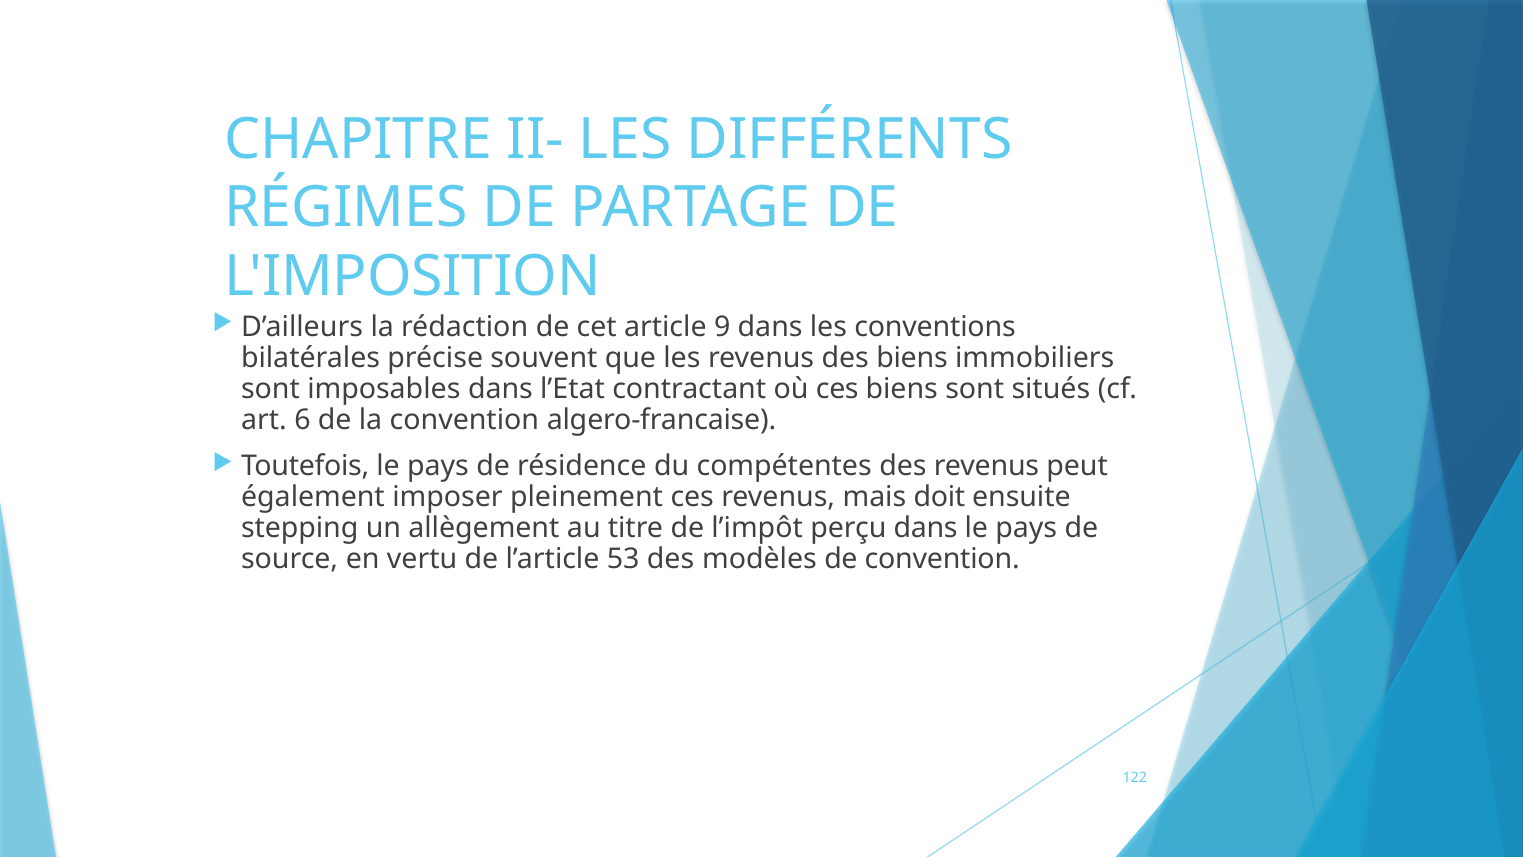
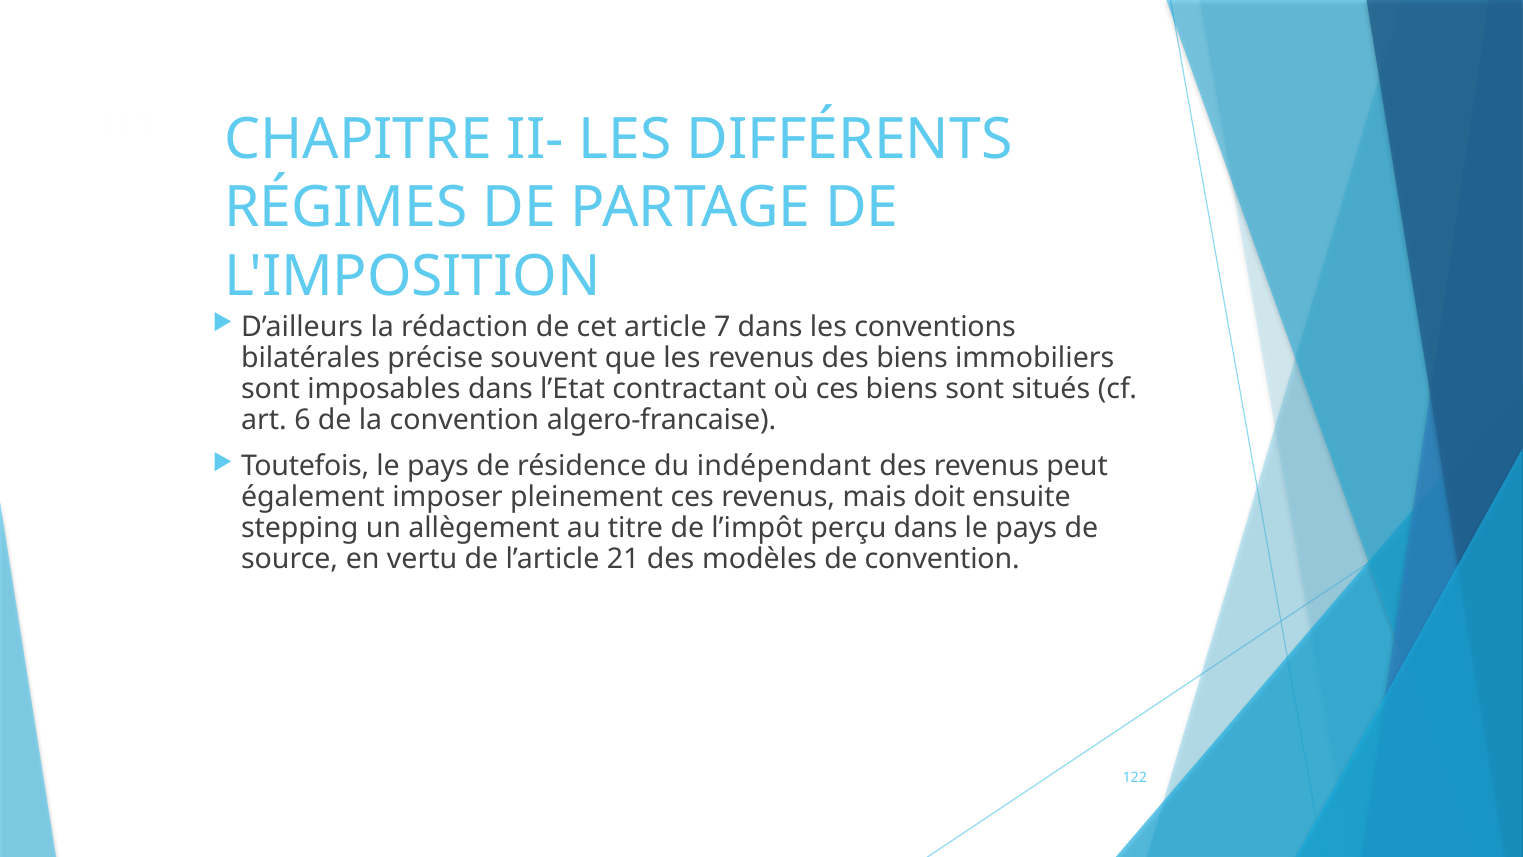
9: 9 -> 7 (722, 327)
compétentes: compétentes -> indépendant (784, 466)
53: 53 -> 21 (623, 559)
